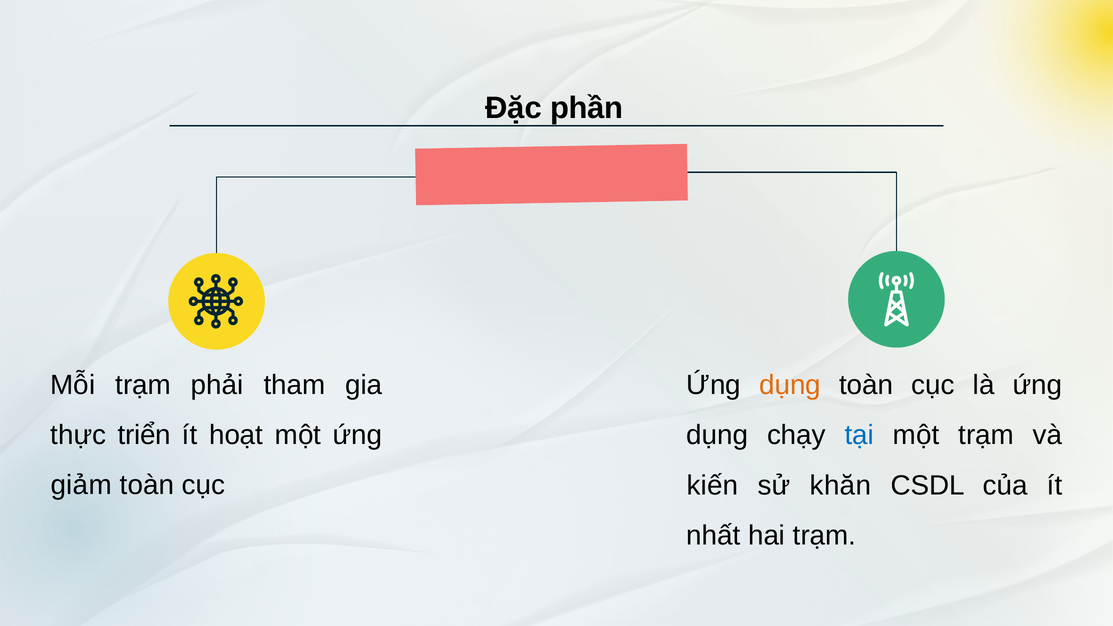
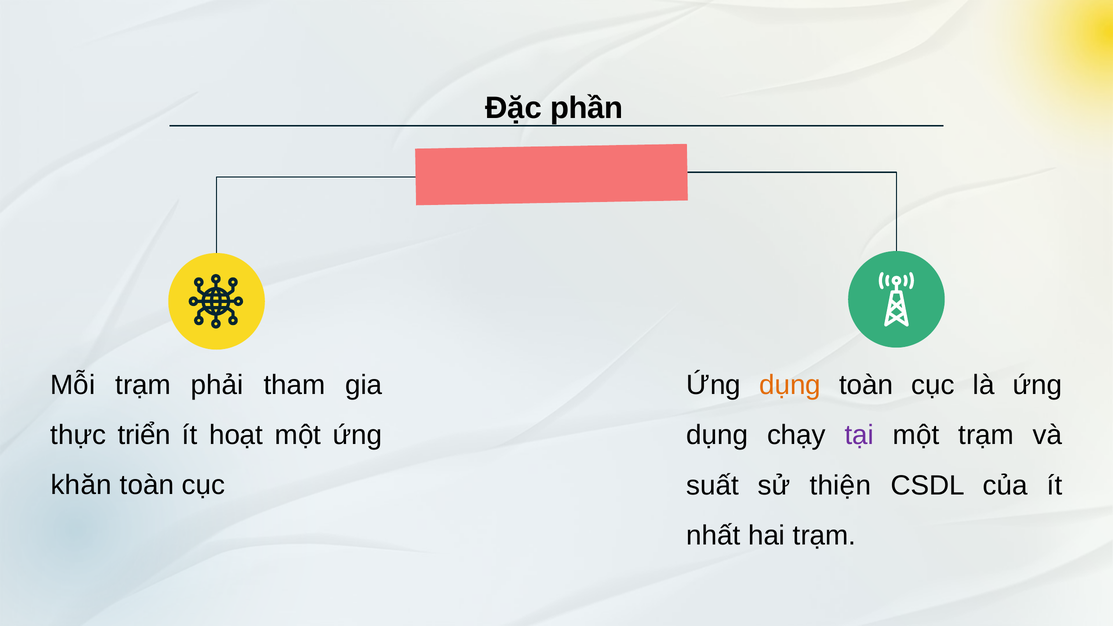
tại colour: blue -> purple (859, 435)
giảm: giảm -> khăn (81, 485)
kiến: kiến -> suất (713, 485)
khăn: khăn -> thiện (840, 485)
